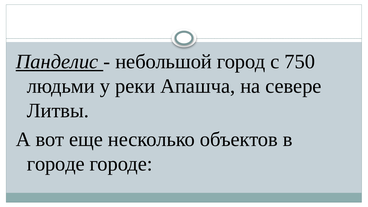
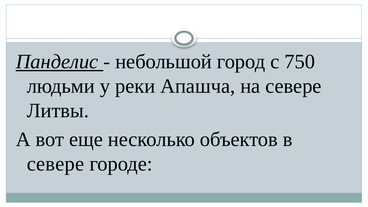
городе: городе -> севере (56, 164)
